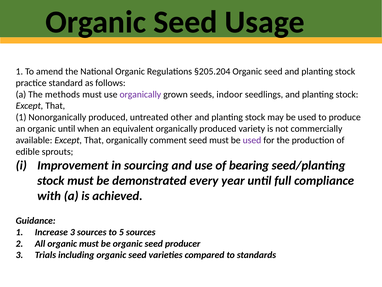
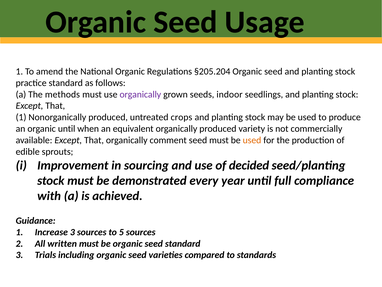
other: other -> crops (181, 117)
used colour: purple -> orange (252, 140)
bearing: bearing -> decided (249, 165)
All organic: organic -> written (62, 243)
seed producer: producer -> standard (183, 243)
